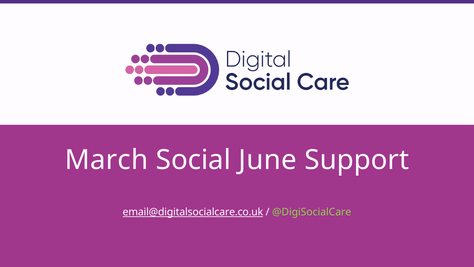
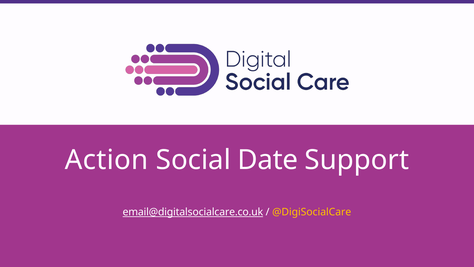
March: March -> Action (107, 160)
June: June -> Date (268, 160)
@DigiSocialCare colour: light green -> yellow (312, 212)
